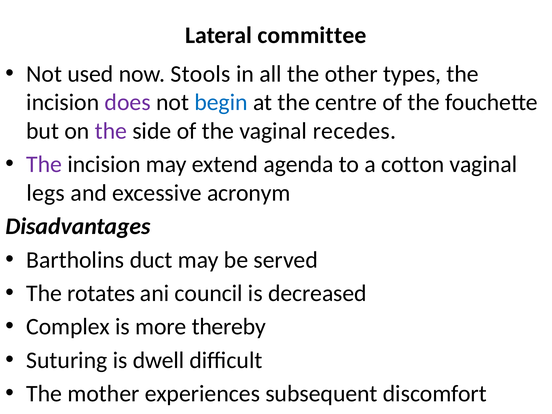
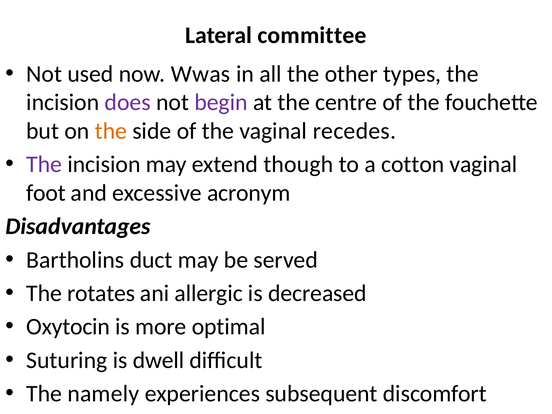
Stools: Stools -> Wwas (201, 74)
begin colour: blue -> purple (221, 102)
the colour: purple -> orange (111, 131)
agenda: agenda -> though (298, 164)
legs: legs -> foot (46, 193)
council: council -> allergic (209, 293)
Complex: Complex -> Oxytocin (68, 327)
thereby: thereby -> optimal (229, 327)
mother: mother -> namely (103, 394)
